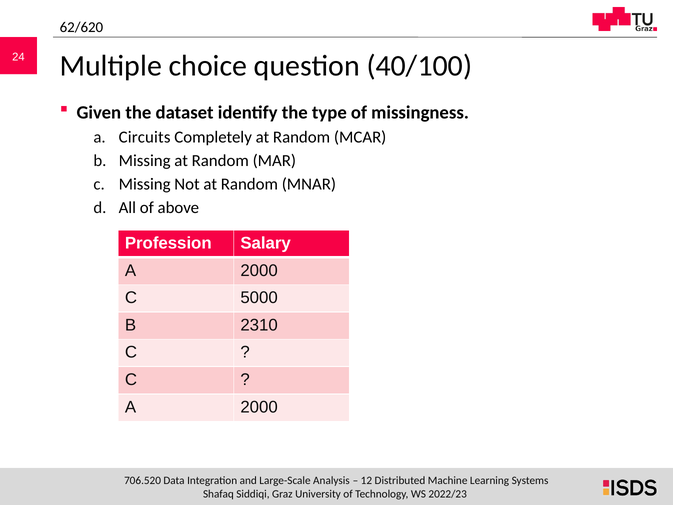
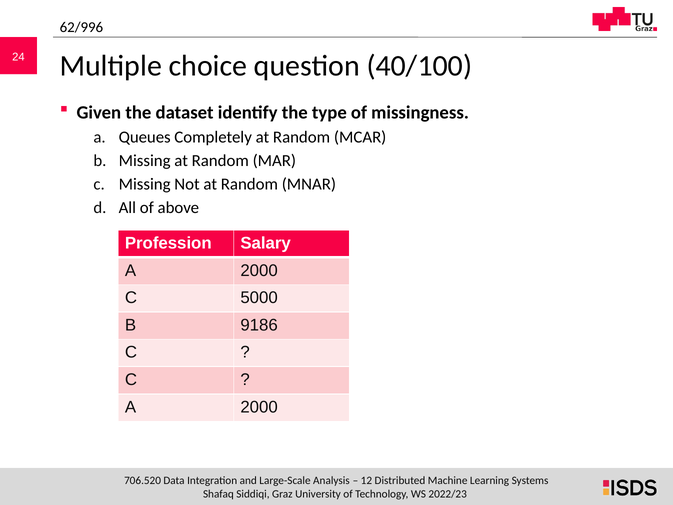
62/620: 62/620 -> 62/996 (81, 27)
Circuits: Circuits -> Queues (145, 137)
2310: 2310 -> 9186 (259, 325)
